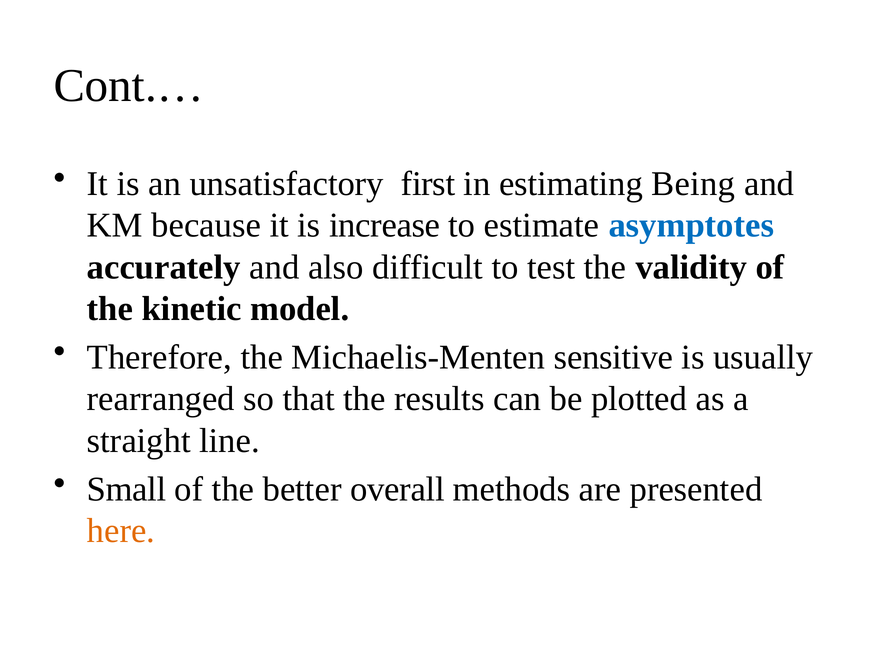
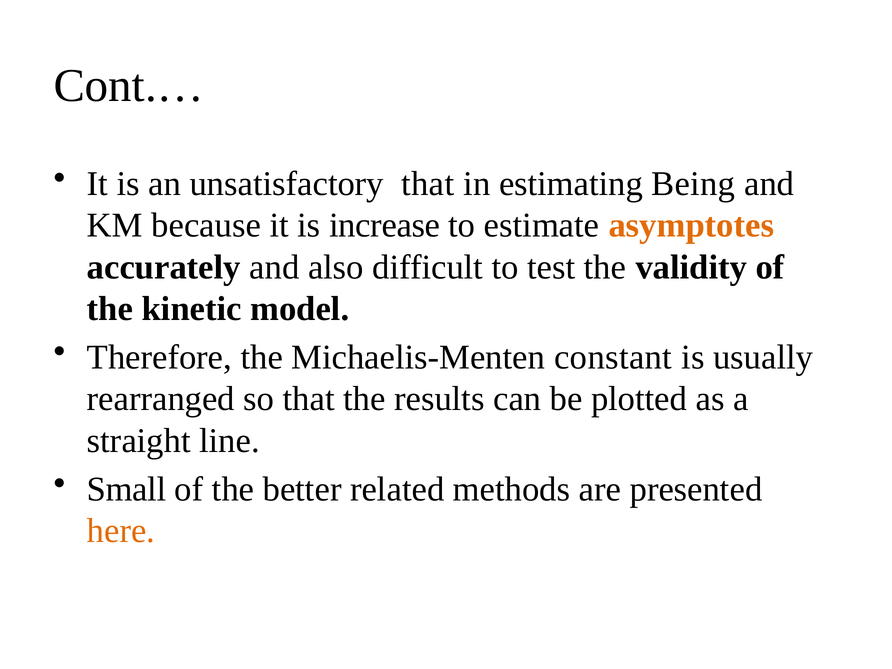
unsatisfactory first: first -> that (428, 184)
asymptotes colour: blue -> orange (691, 225)
sensitive: sensitive -> constant (613, 357)
overall: overall -> related (397, 489)
